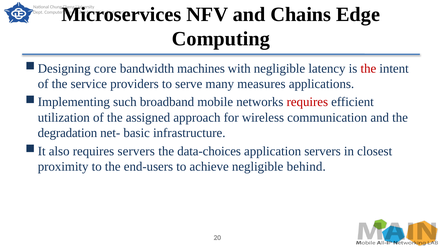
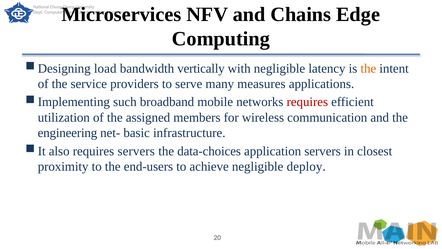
core: core -> load (105, 68)
machines: machines -> vertically (201, 68)
the colour: red -> orange (368, 68)
approach: approach -> members (197, 117)
degradation: degradation -> engineering (67, 133)
behind: behind -> deploy (306, 166)
